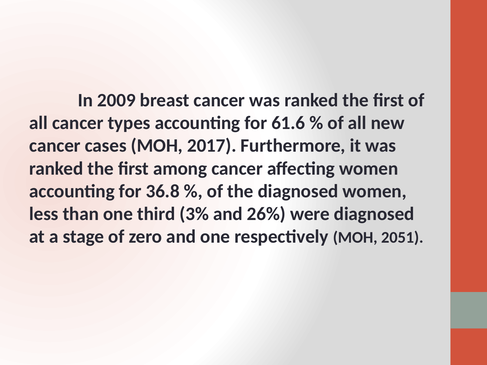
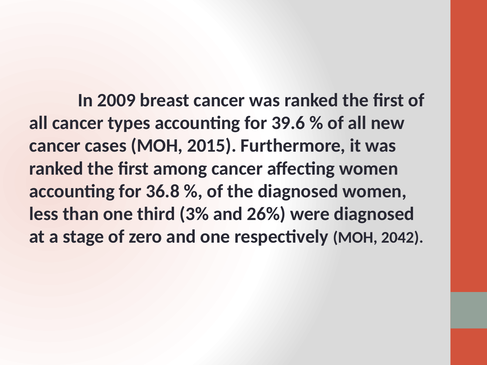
61.6: 61.6 -> 39.6 (288, 123)
2017: 2017 -> 2015 (212, 146)
2051: 2051 -> 2042 (402, 238)
